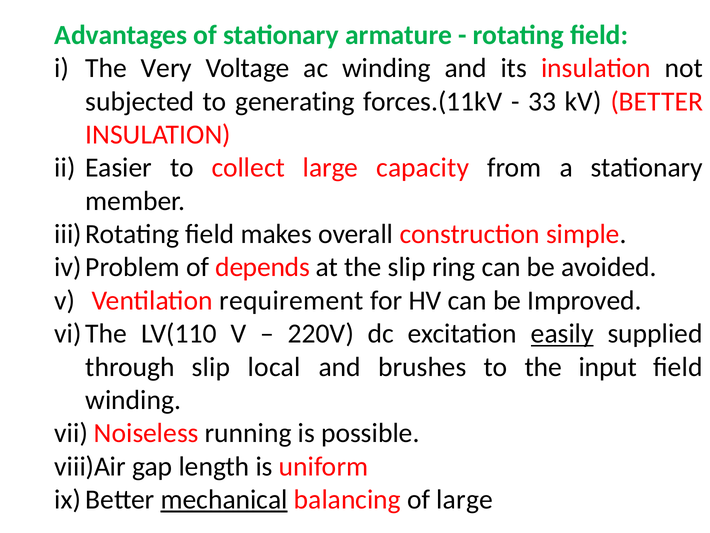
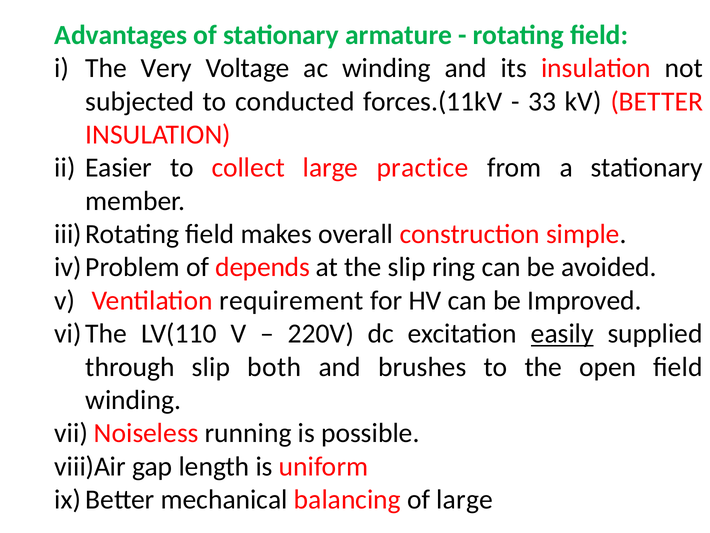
generating: generating -> conducted (295, 101)
capacity: capacity -> practice (423, 168)
local: local -> both (274, 367)
input: input -> open (608, 367)
mechanical underline: present -> none (224, 499)
